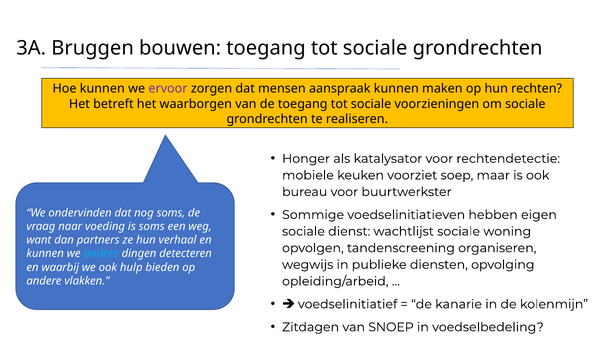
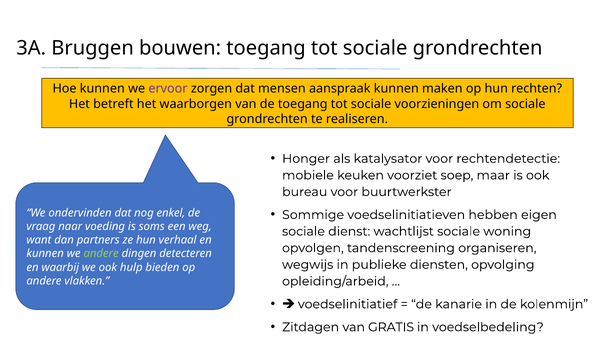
nog soms: soms -> enkel (171, 213)
andere colour: light blue -> light green (101, 254)
SNOEP: SNOEP -> GRATIS (391, 327)
